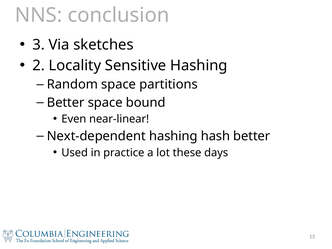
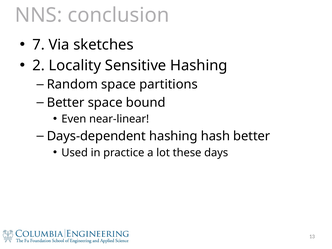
3: 3 -> 7 (39, 45)
Next-dependent: Next-dependent -> Days-dependent (96, 136)
